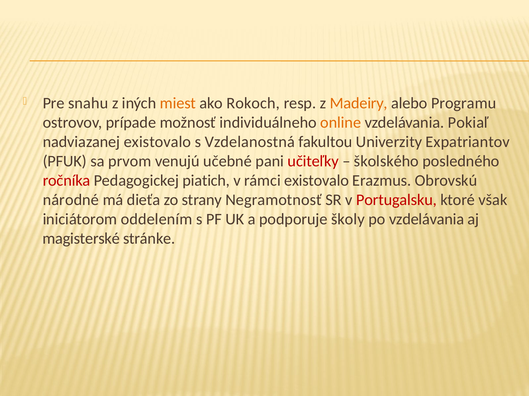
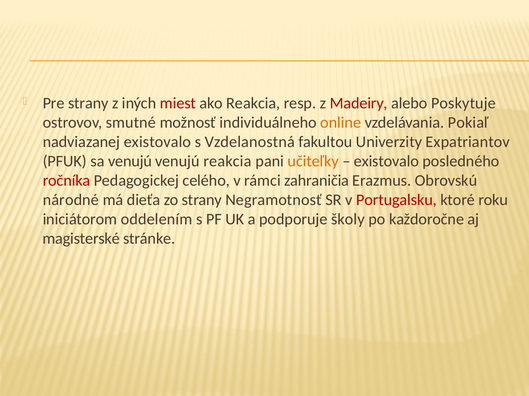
Pre snahu: snahu -> strany (88, 103)
miest colour: orange -> red (178, 103)
ako Rokoch: Rokoch -> Reakcia (253, 103)
Madeiry colour: orange -> red (359, 103)
Programu: Programu -> Poskytuje (464, 103)
prípade: prípade -> smutné (131, 123)
sa prvom: prvom -> venujú (130, 161)
venujú učebné: učebné -> reakcia (228, 161)
učiteľky colour: red -> orange (313, 161)
školského: školského -> existovalo (386, 161)
piatich: piatich -> celého (206, 181)
rámci existovalo: existovalo -> zahraničia (317, 181)
však: však -> roku (493, 200)
po vzdelávania: vzdelávania -> každoročne (427, 220)
